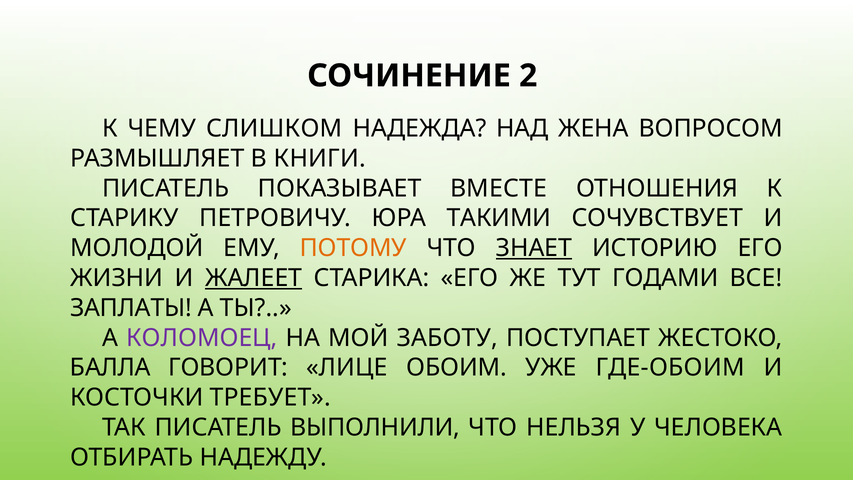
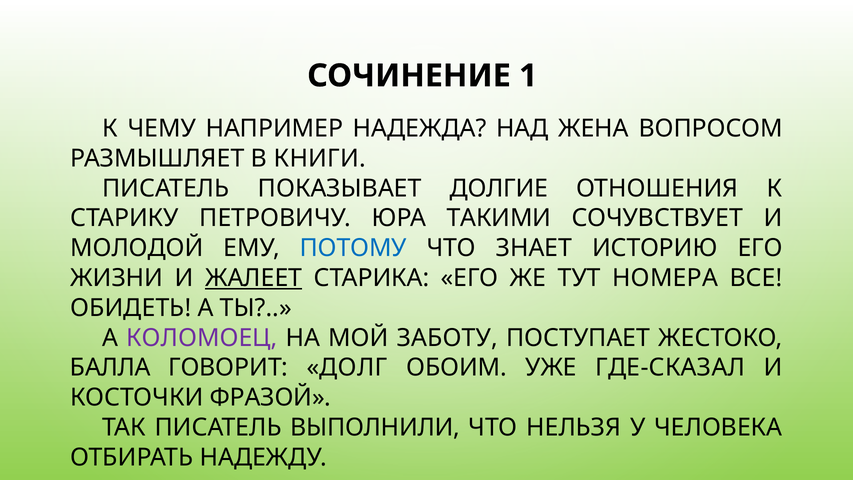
2: 2 -> 1 (528, 76)
СЛИШКОМ: СЛИШКОМ -> НАПРИМЕР (274, 129)
ВМЕСТЕ: ВМЕСТЕ -> ДОЛГИЕ (499, 188)
ПОТОМУ colour: orange -> blue (353, 248)
ЗНАЕТ underline: present -> none (534, 248)
ГОДАМИ: ГОДАМИ -> НОМЕРА (665, 278)
ЗАПЛАТЫ: ЗАПЛАТЫ -> ОБИДЕТЬ (131, 308)
ЛИЦЕ: ЛИЦЕ -> ДОЛГ (347, 368)
ГДЕ-ОБОИМ: ГДЕ-ОБОИМ -> ГДЕ-СКАЗАЛ (670, 368)
ТРЕБУЕТ: ТРЕБУЕТ -> ФРАЗОЙ (270, 397)
